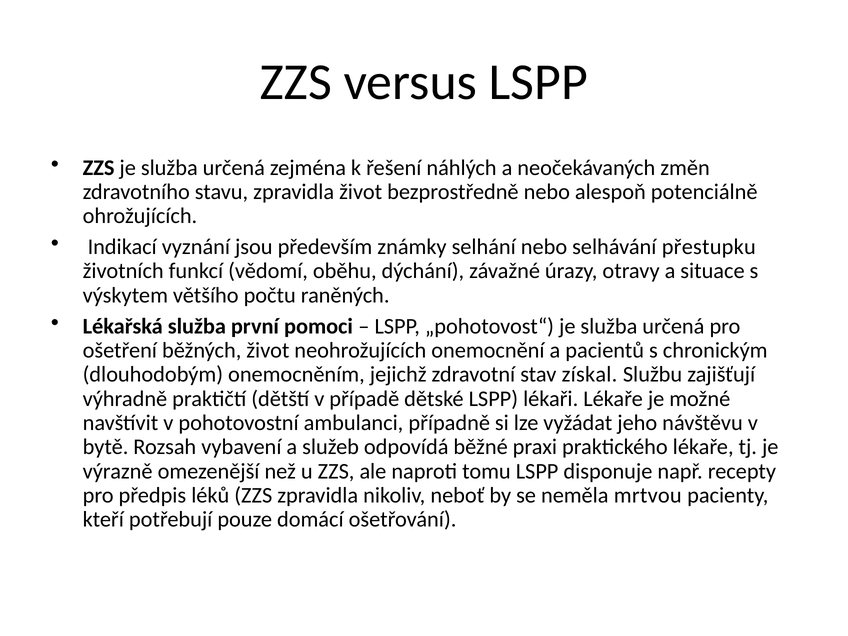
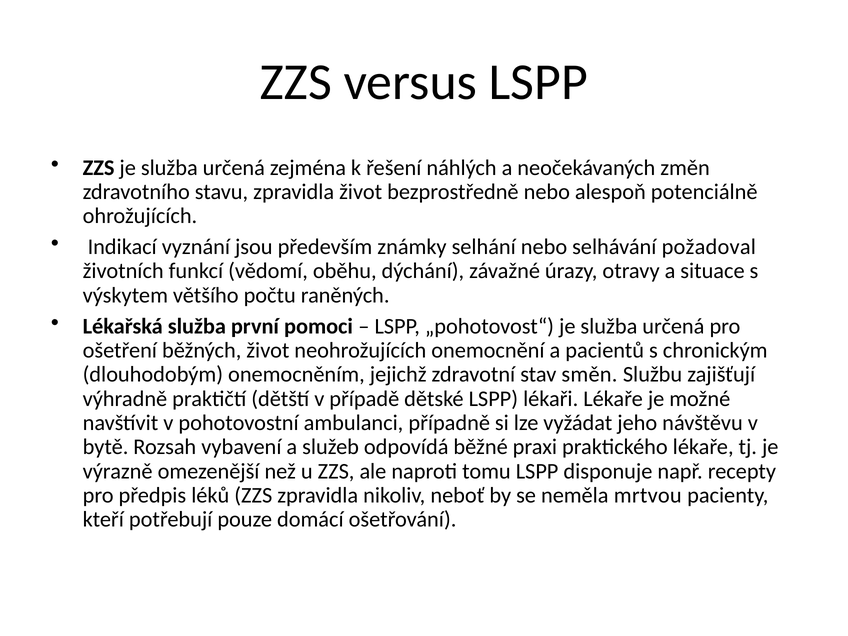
přestupku: přestupku -> požadoval (709, 247)
získal: získal -> směn (589, 375)
